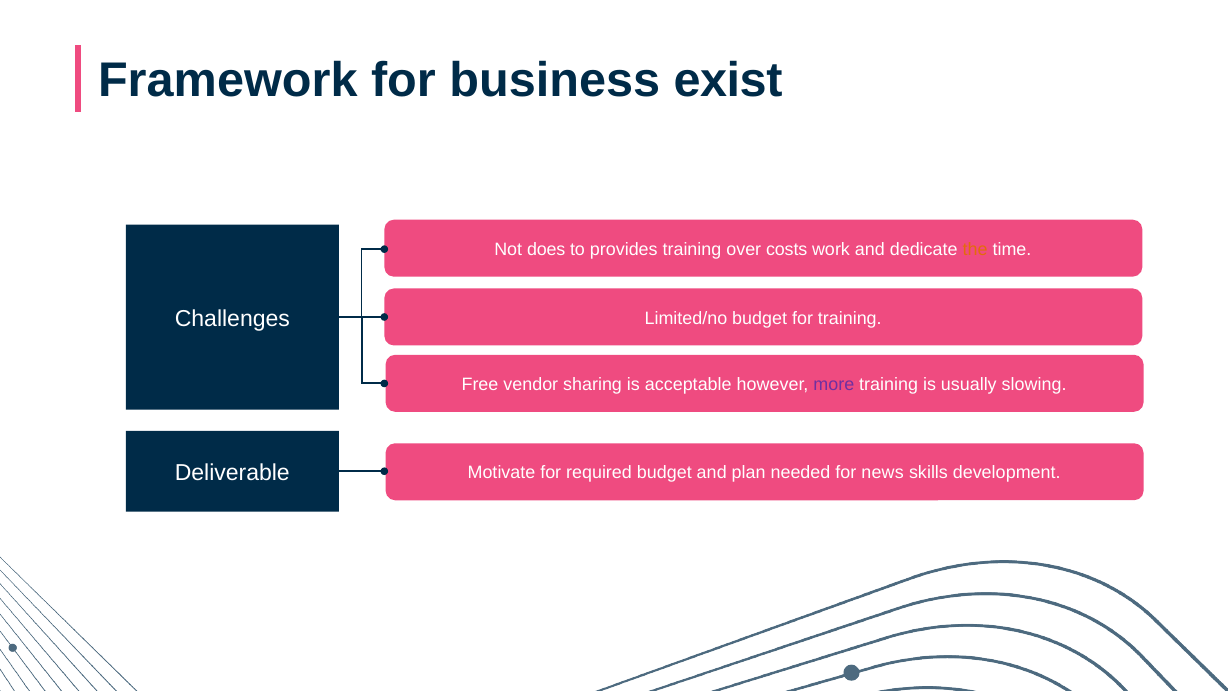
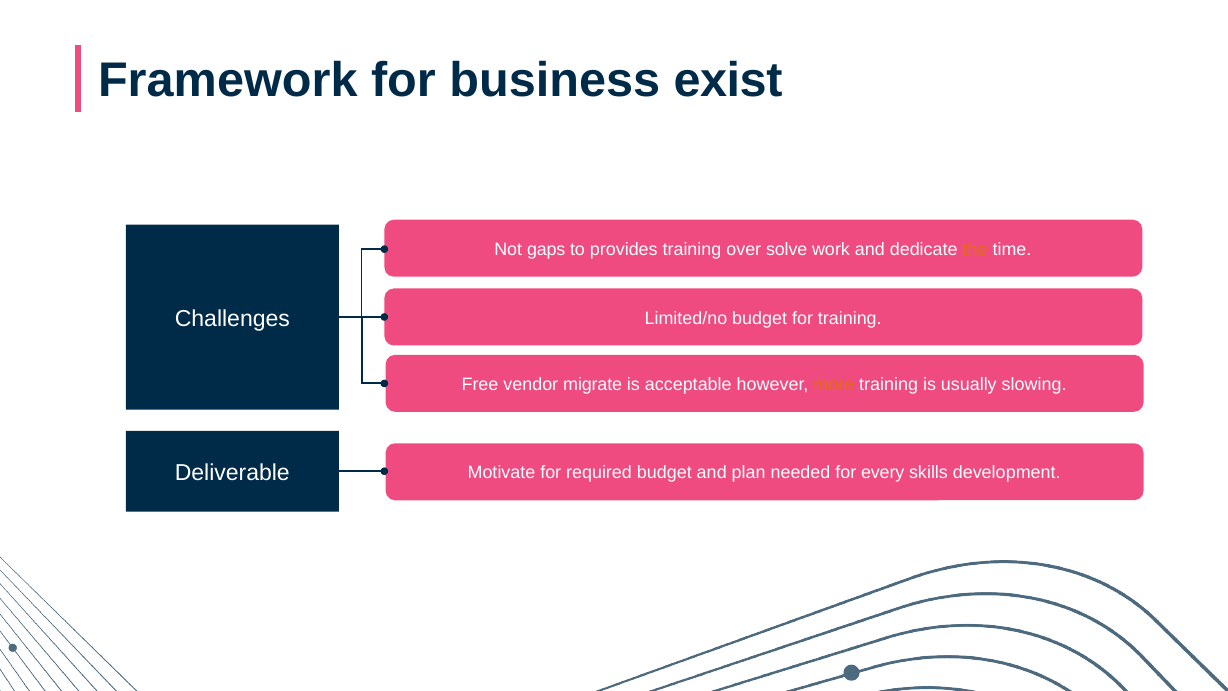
does: does -> gaps (546, 249)
costs: costs -> solve (787, 249)
sharing: sharing -> migrate (593, 384)
more colour: purple -> orange (834, 384)
news: news -> every (883, 473)
